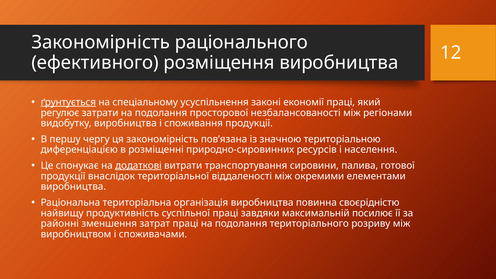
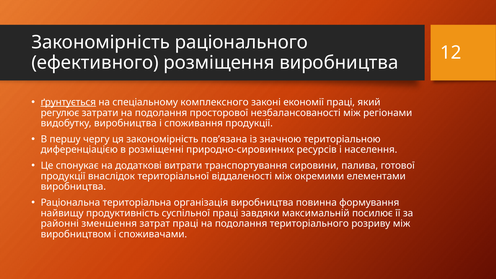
усуспільнення: усуспільнення -> комплексного (215, 102)
додаткові underline: present -> none (138, 166)
своєрідністю: своєрідністю -> формування (369, 203)
